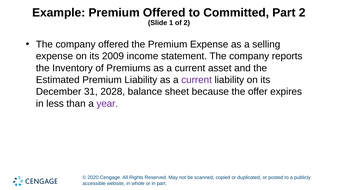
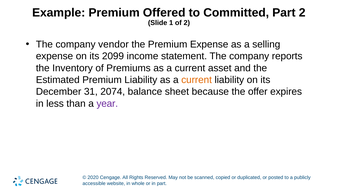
company offered: offered -> vendor (113, 44)
2009: 2009 -> 2099 (113, 56)
current colour: purple -> orange (197, 80)
2028: 2028 -> 2074 (113, 92)
